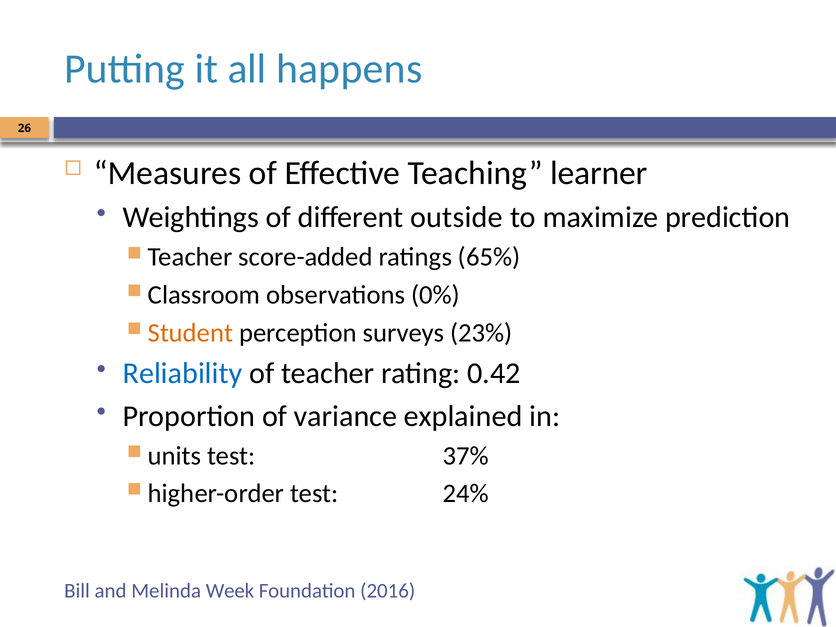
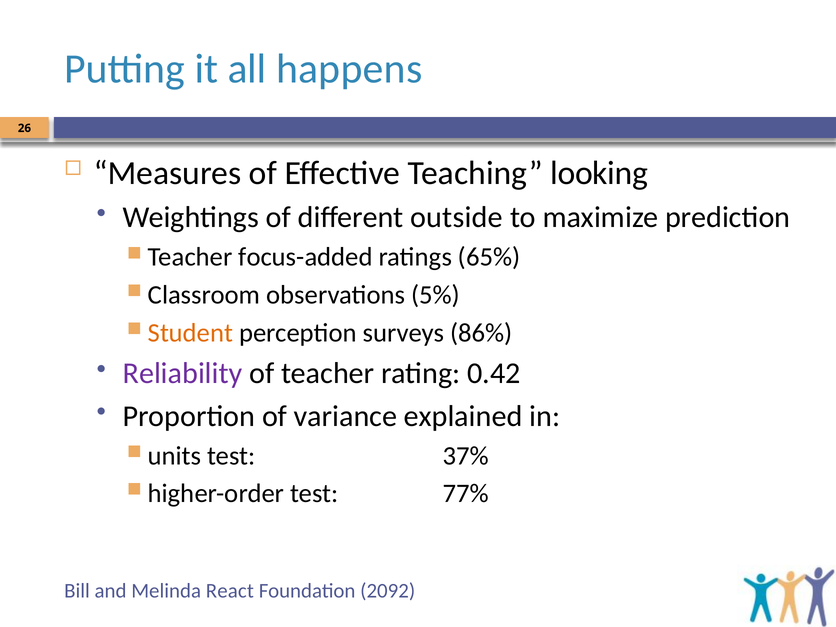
learner: learner -> looking (599, 173)
score-added: score-added -> focus-added (306, 257)
0%: 0% -> 5% (436, 295)
23%: 23% -> 86% (481, 333)
Reliability colour: blue -> purple (183, 373)
24%: 24% -> 77% (466, 494)
Week: Week -> React (230, 591)
2016: 2016 -> 2092 (388, 591)
